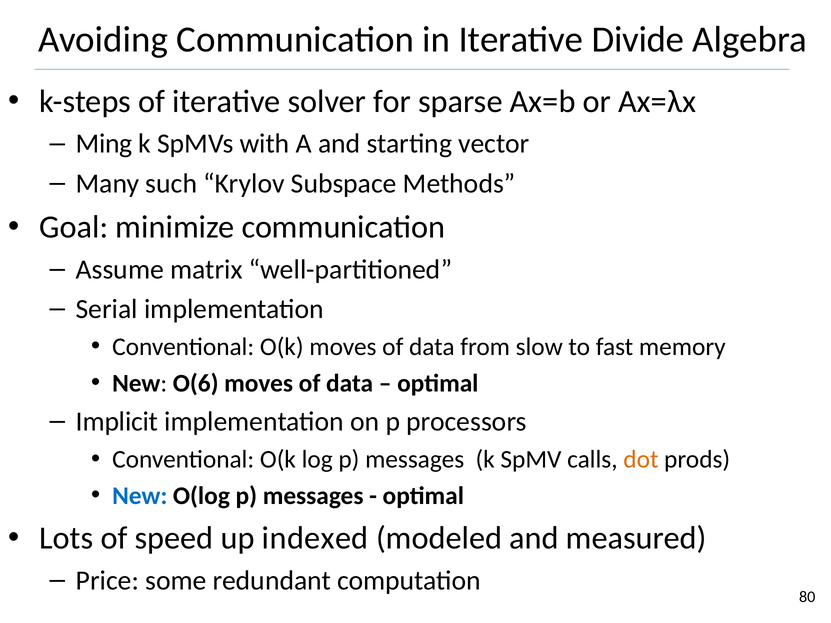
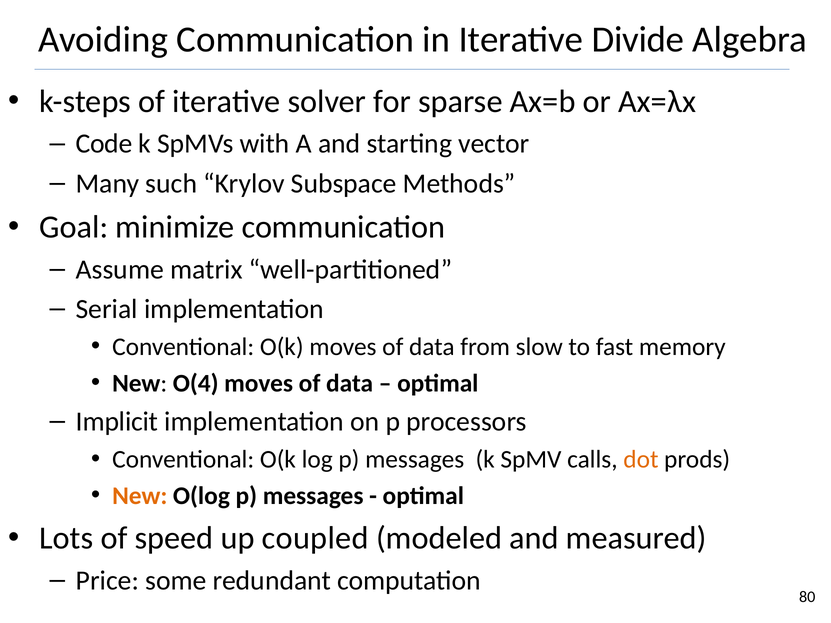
Ming: Ming -> Code (104, 144)
O(6: O(6 -> O(4 (196, 383)
New colour: blue -> orange (140, 496)
indexed: indexed -> coupled (315, 538)
